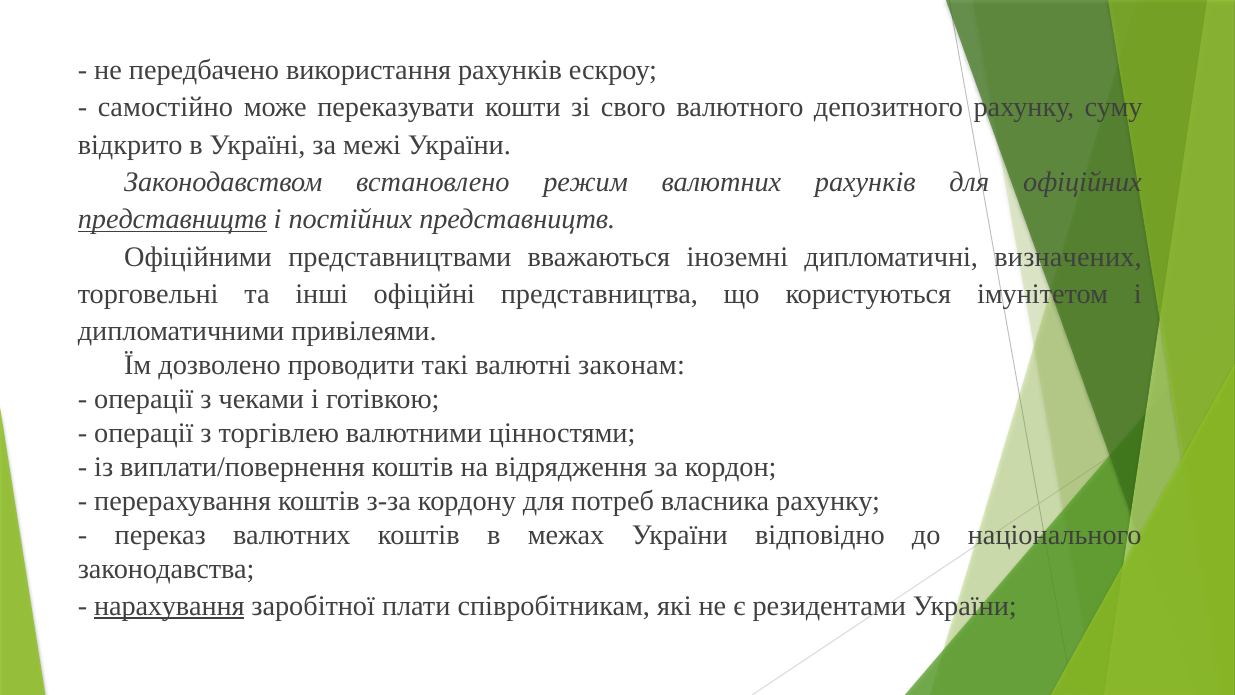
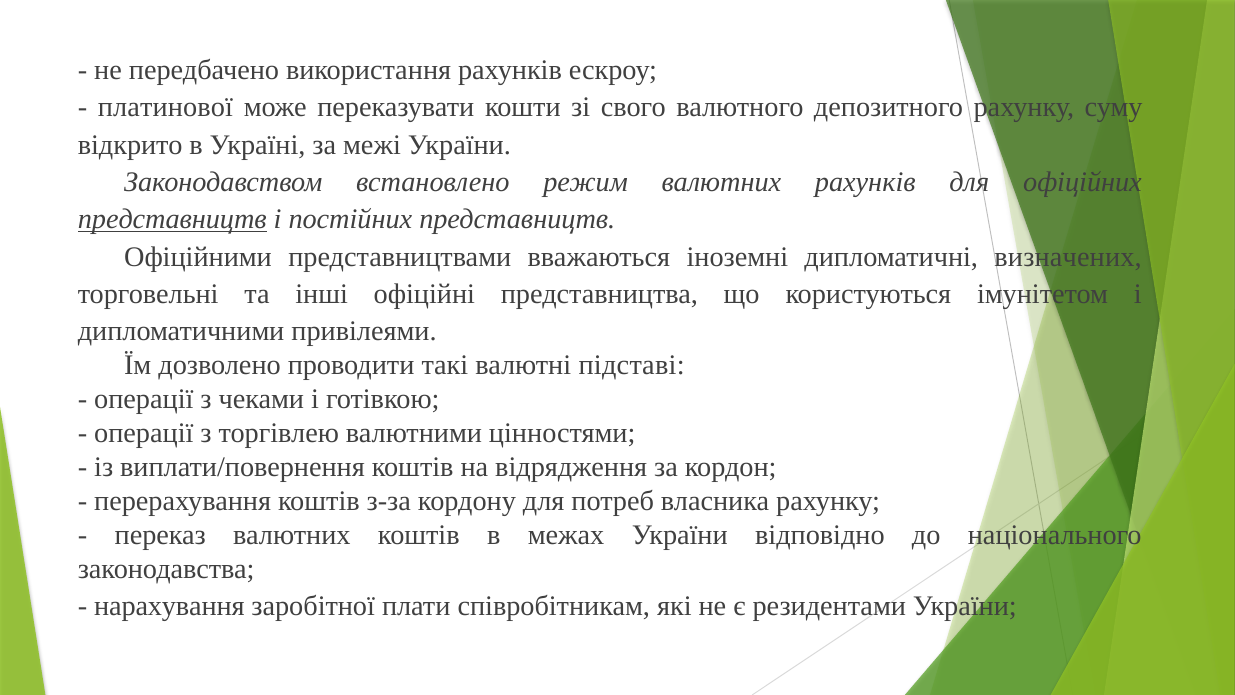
самостійно: самостійно -> платинової (165, 107)
законам: законам -> підставі (632, 365)
нарахування underline: present -> none (169, 606)
